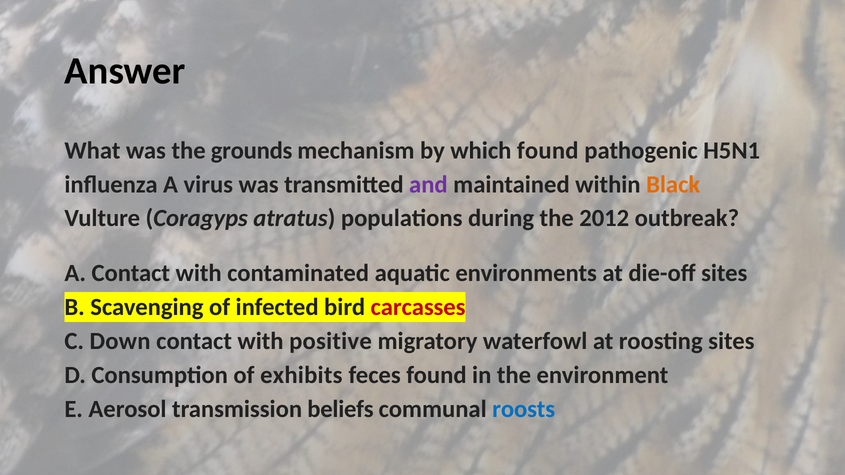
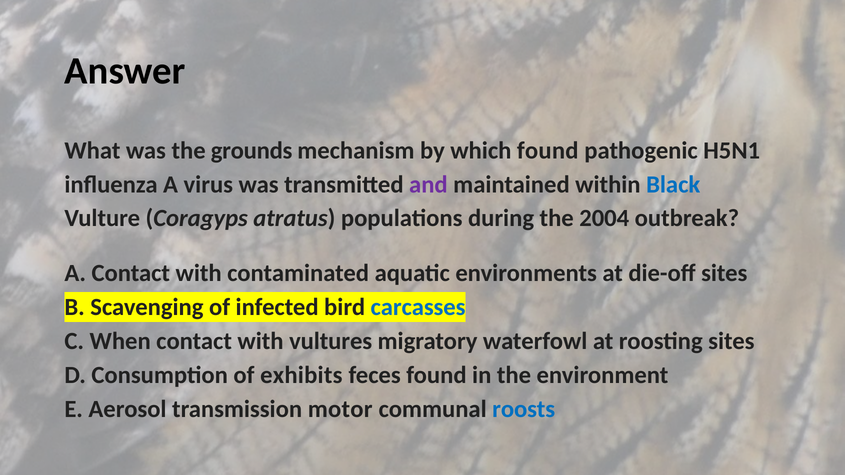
Black colour: orange -> blue (673, 185)
2012: 2012 -> 2004 (604, 218)
carcasses colour: red -> blue (418, 307)
Down: Down -> When (120, 341)
positive: positive -> vultures (331, 341)
beliefs: beliefs -> motor (340, 409)
